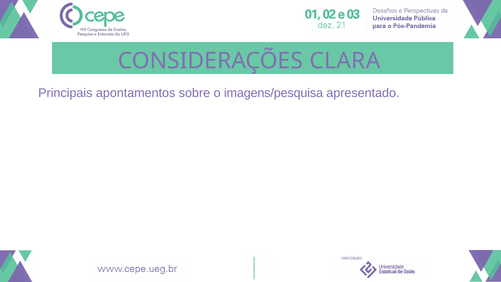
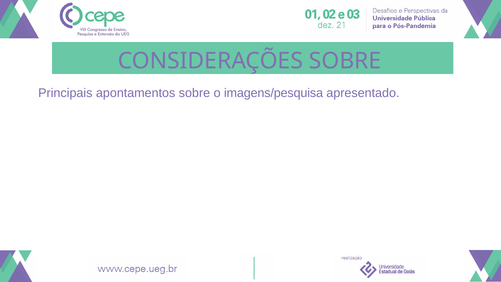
CONSIDERAÇÕES CLARA: CLARA -> SOBRE (345, 61)
